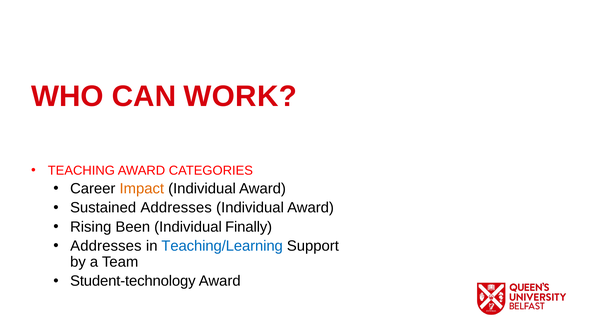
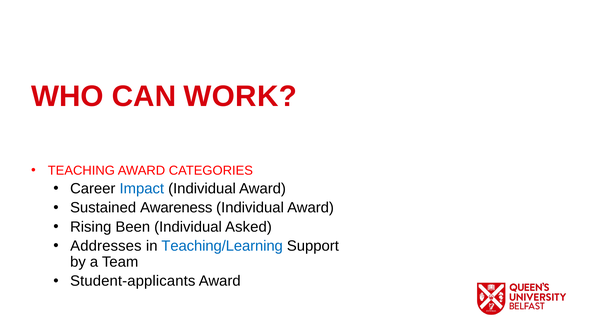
Impact colour: orange -> blue (142, 189)
Sustained Addresses: Addresses -> Awareness (176, 208)
Finally: Finally -> Asked (248, 227)
Student-technology: Student-technology -> Student-applicants (133, 281)
